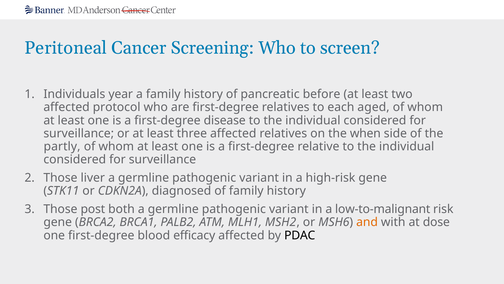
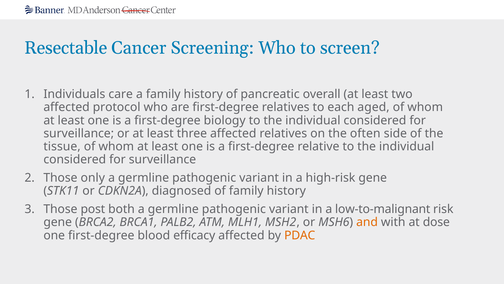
Peritoneal: Peritoneal -> Resectable (66, 48)
year: year -> care (121, 94)
before: before -> overall (322, 94)
disease: disease -> biology (225, 120)
when: when -> often (365, 133)
partly: partly -> tissue (62, 146)
liver: liver -> only (93, 178)
PDAC colour: black -> orange (300, 235)
